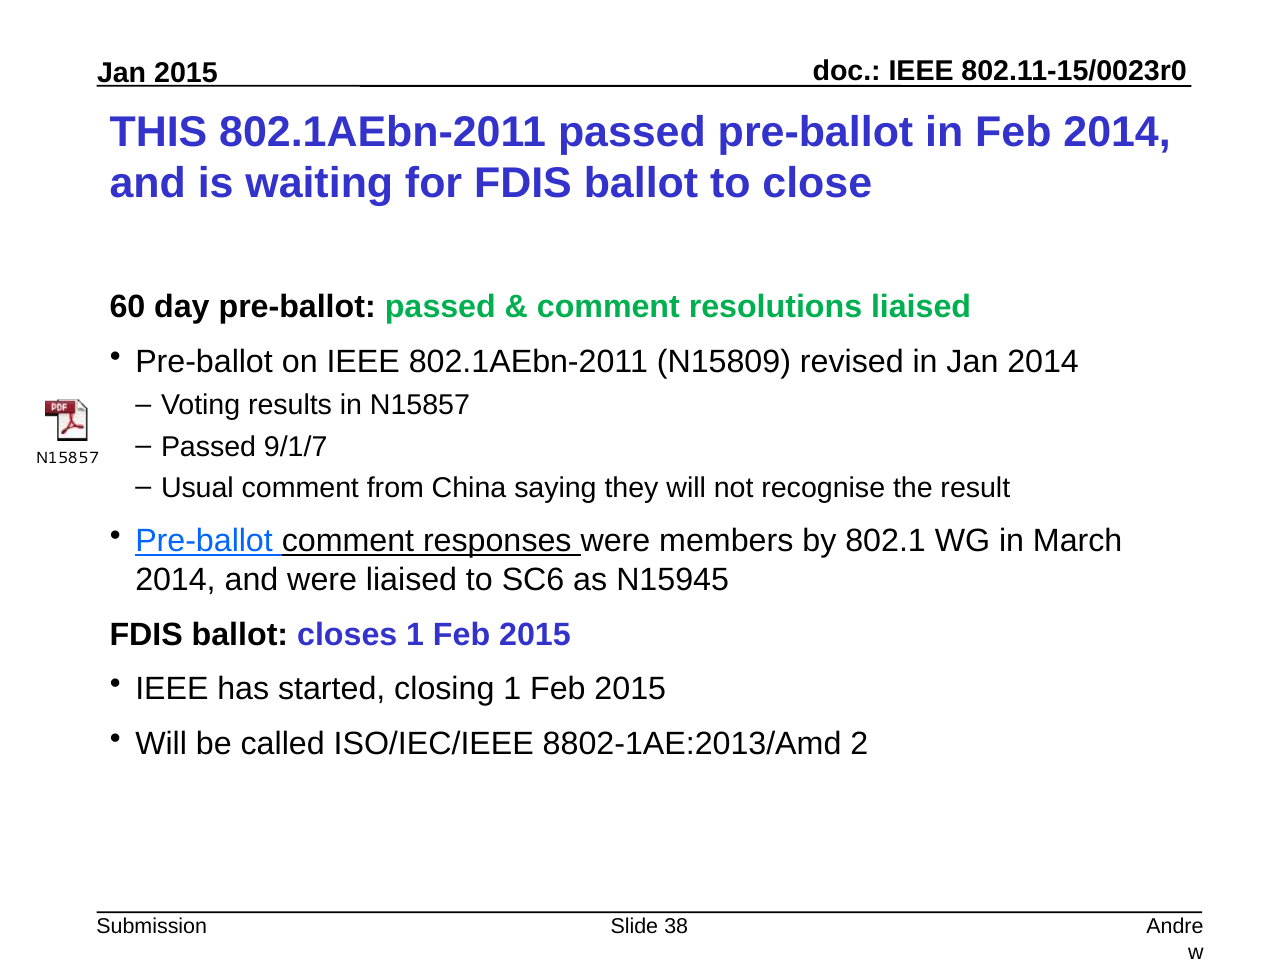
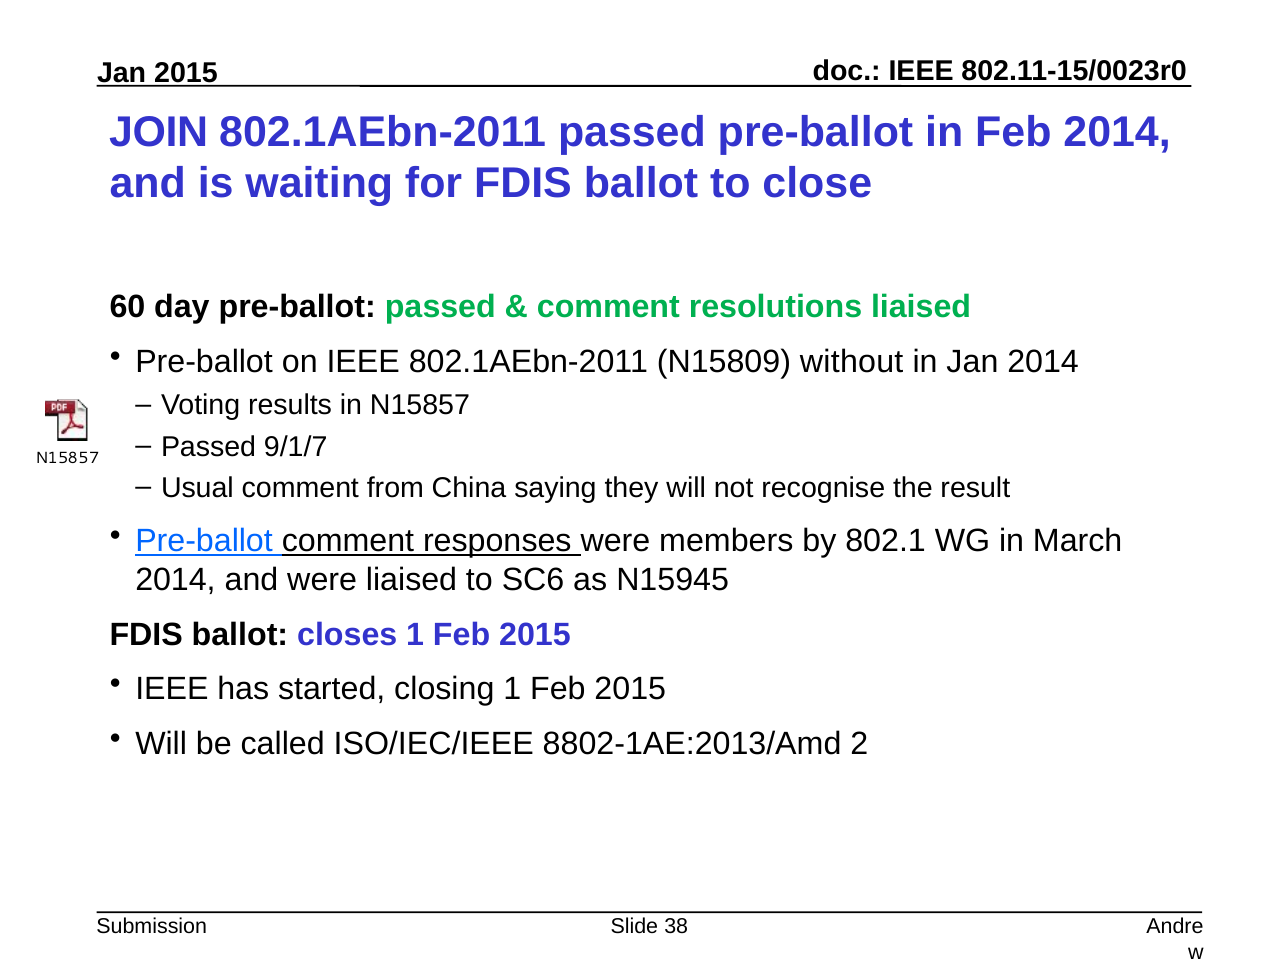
THIS: THIS -> JOIN (159, 132)
revised: revised -> without (852, 362)
